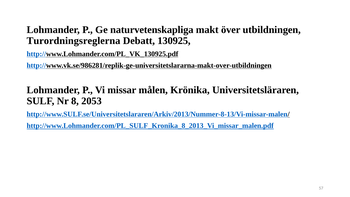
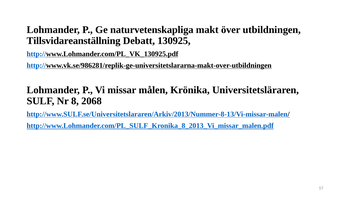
Turordningsreglerna: Turordningsreglerna -> Tillsvidareanställning (74, 41)
2053: 2053 -> 2068 (92, 101)
